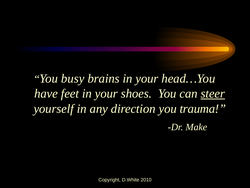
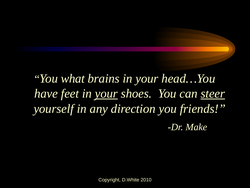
busy: busy -> what (73, 78)
your underline: none -> present (106, 93)
trauma: trauma -> friends (203, 108)
